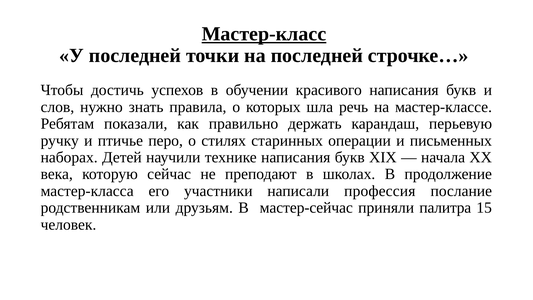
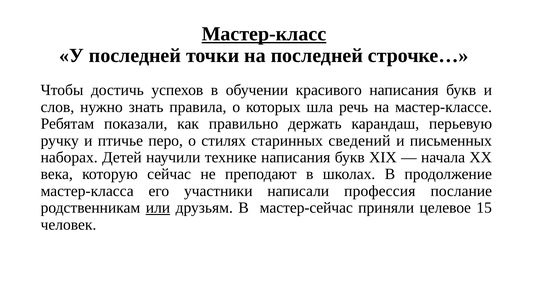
операции: операции -> сведений (359, 140)
или underline: none -> present (158, 208)
палитра: палитра -> целевое (445, 208)
